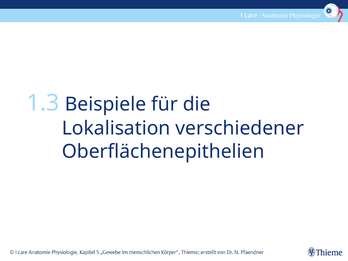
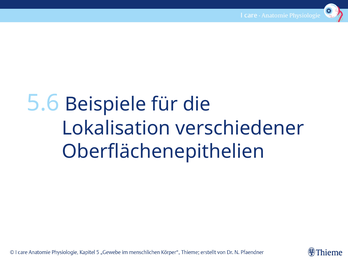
1.3: 1.3 -> 5.6 (43, 103)
